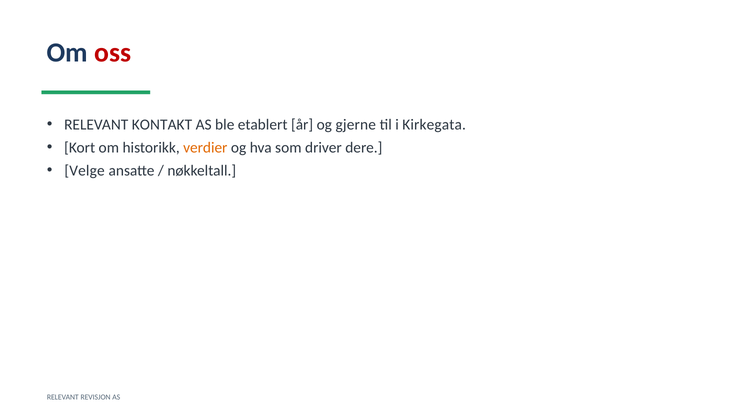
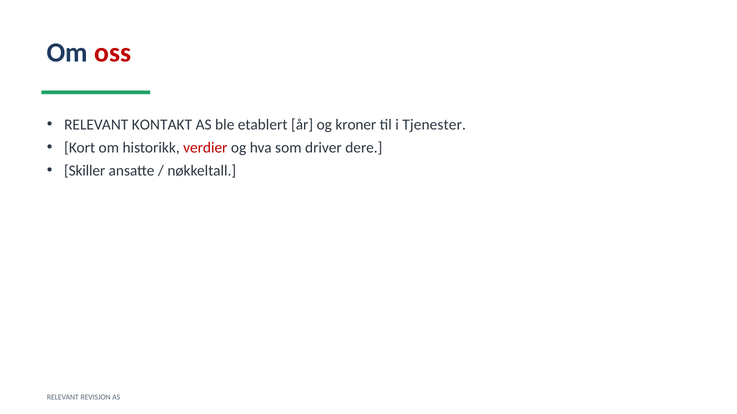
gjerne: gjerne -> kroner (356, 125)
Kirkegata: Kirkegata -> Tjenester (434, 125)
verdier colour: orange -> red (205, 148)
Velge: Velge -> Skiller (85, 171)
